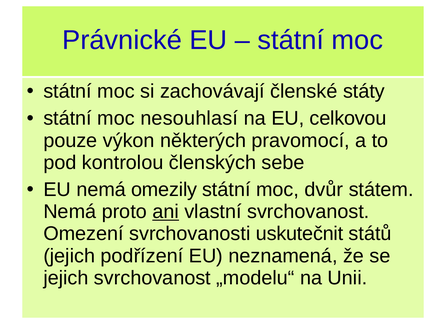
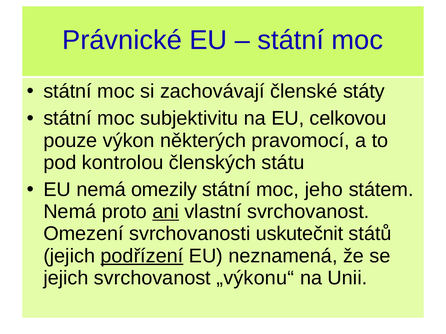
nesouhlasí: nesouhlasí -> subjektivitu (189, 119)
sebe: sebe -> státu (283, 163)
dvůr: dvůr -> jeho (324, 190)
podřízení underline: none -> present (142, 256)
„modelu“: „modelu“ -> „výkonu“ (255, 278)
